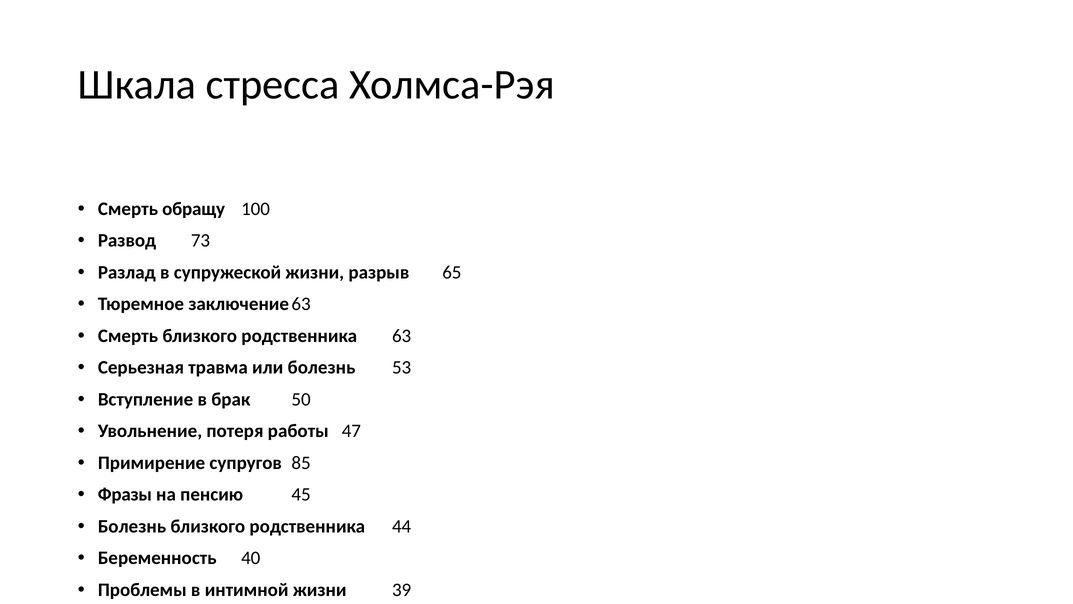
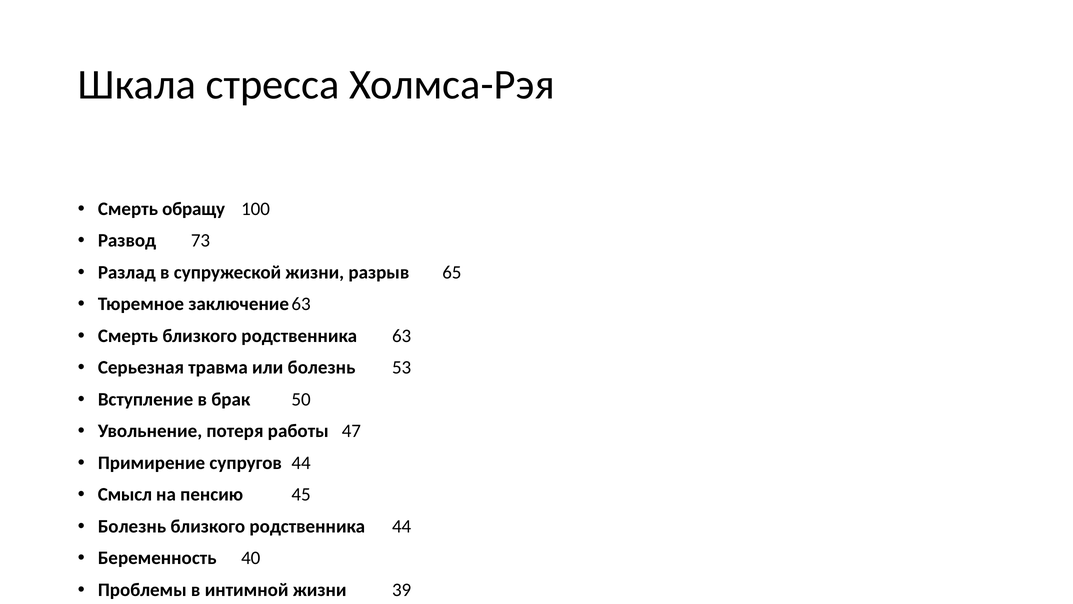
супругов 85: 85 -> 44 (301, 462)
Фразы: Фразы -> Смысл (125, 494)
